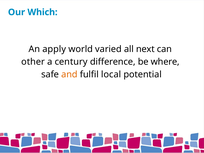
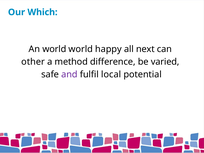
An apply: apply -> world (54, 49)
varied: varied -> happy (108, 49)
century: century -> method (71, 62)
where: where -> varied (165, 62)
and colour: orange -> purple (69, 74)
